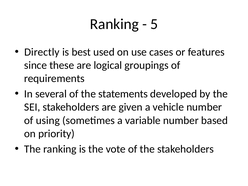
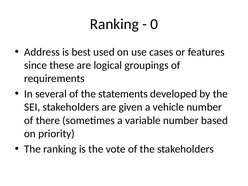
5: 5 -> 0 (154, 24)
Directly: Directly -> Address (42, 52)
using: using -> there (48, 120)
